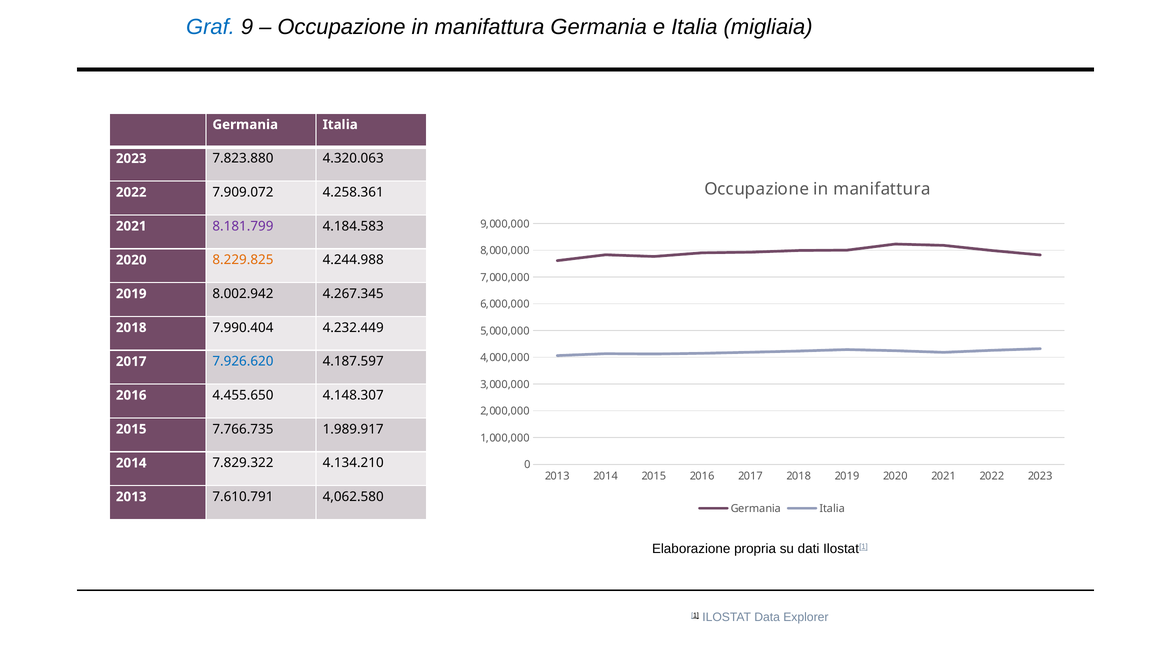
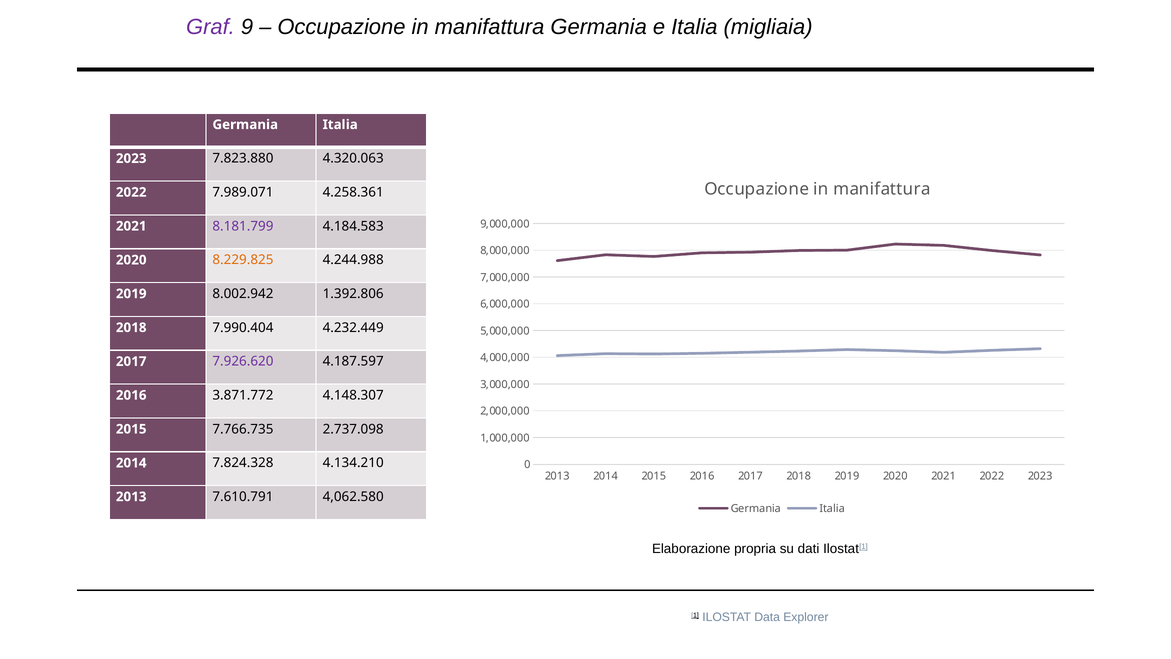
Graf colour: blue -> purple (210, 27)
7.909.072: 7.909.072 -> 7.989.071 (243, 192)
4.267.345: 4.267.345 -> 1.392.806 (353, 294)
7.926.620 colour: blue -> purple (243, 361)
4.455.650: 4.455.650 -> 3.871.772 (243, 395)
1.989.917: 1.989.917 -> 2.737.098 (353, 429)
7.829.322: 7.829.322 -> 7.824.328 (243, 463)
